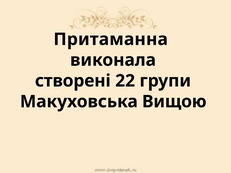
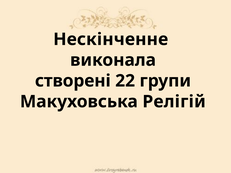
Притаманна: Притаманна -> Нескінченне (111, 39)
Вищою: Вищою -> Релігій (174, 102)
